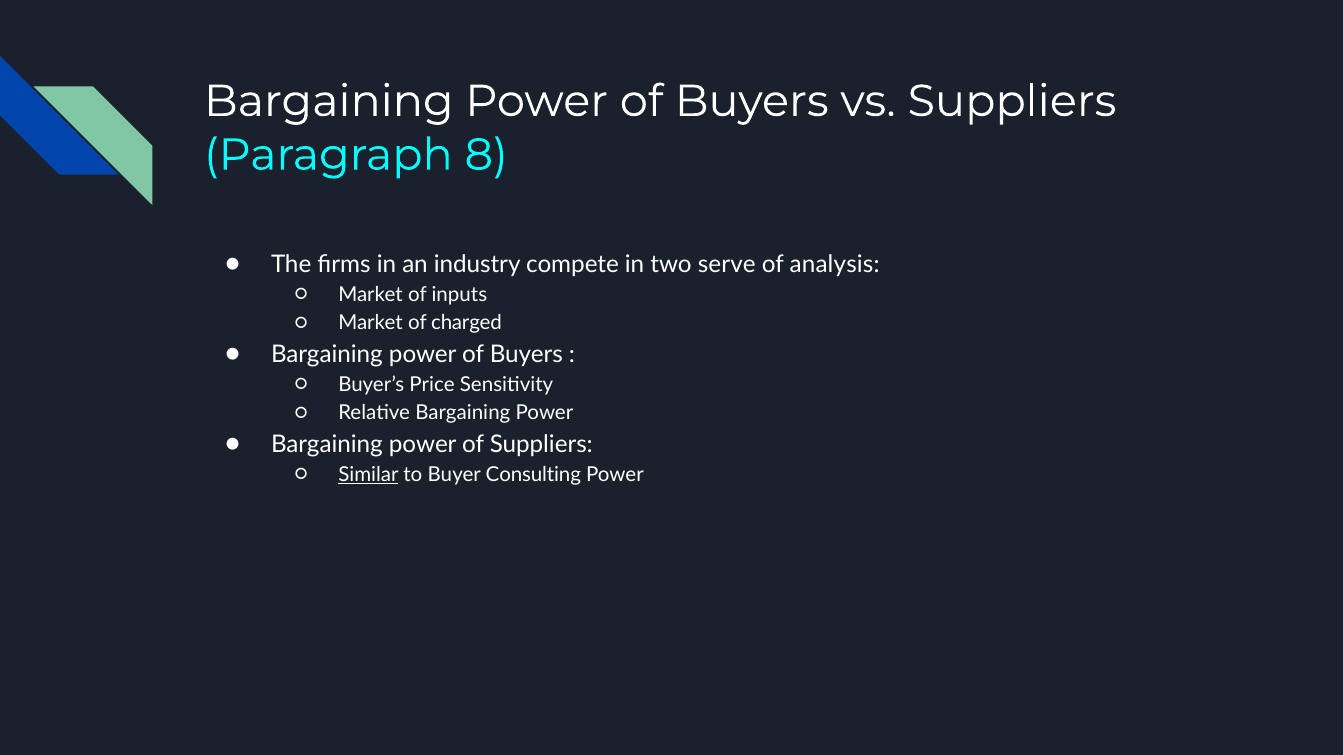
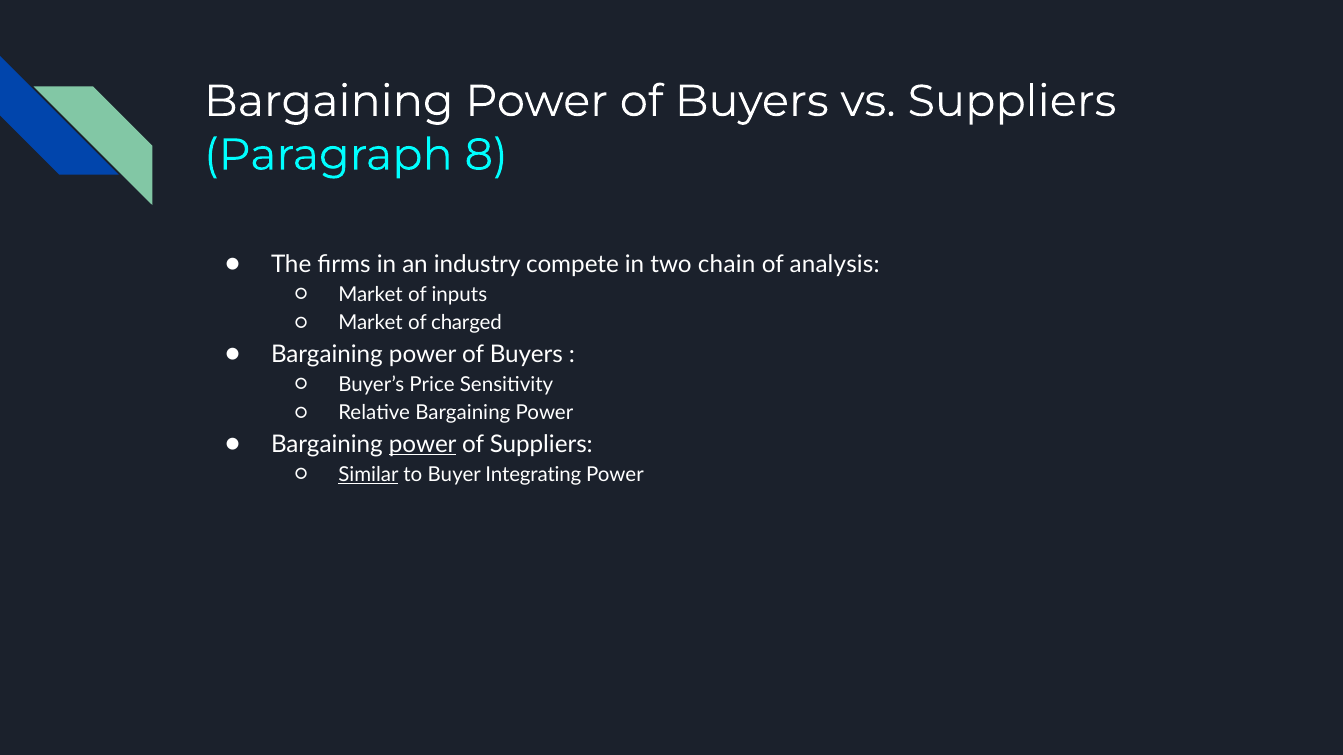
serve: serve -> chain (727, 264)
power underline: none -> present (423, 444)
Consulting: Consulting -> Integrating (533, 475)
